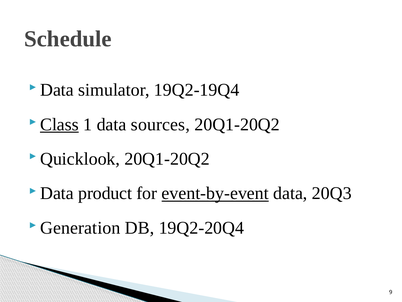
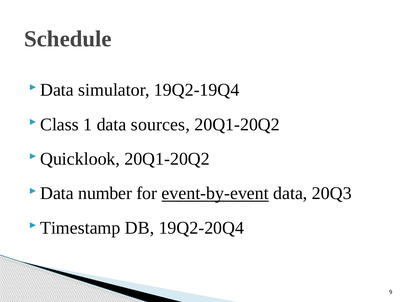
Class underline: present -> none (59, 124)
product: product -> number (105, 193)
Generation: Generation -> Timestamp (80, 228)
